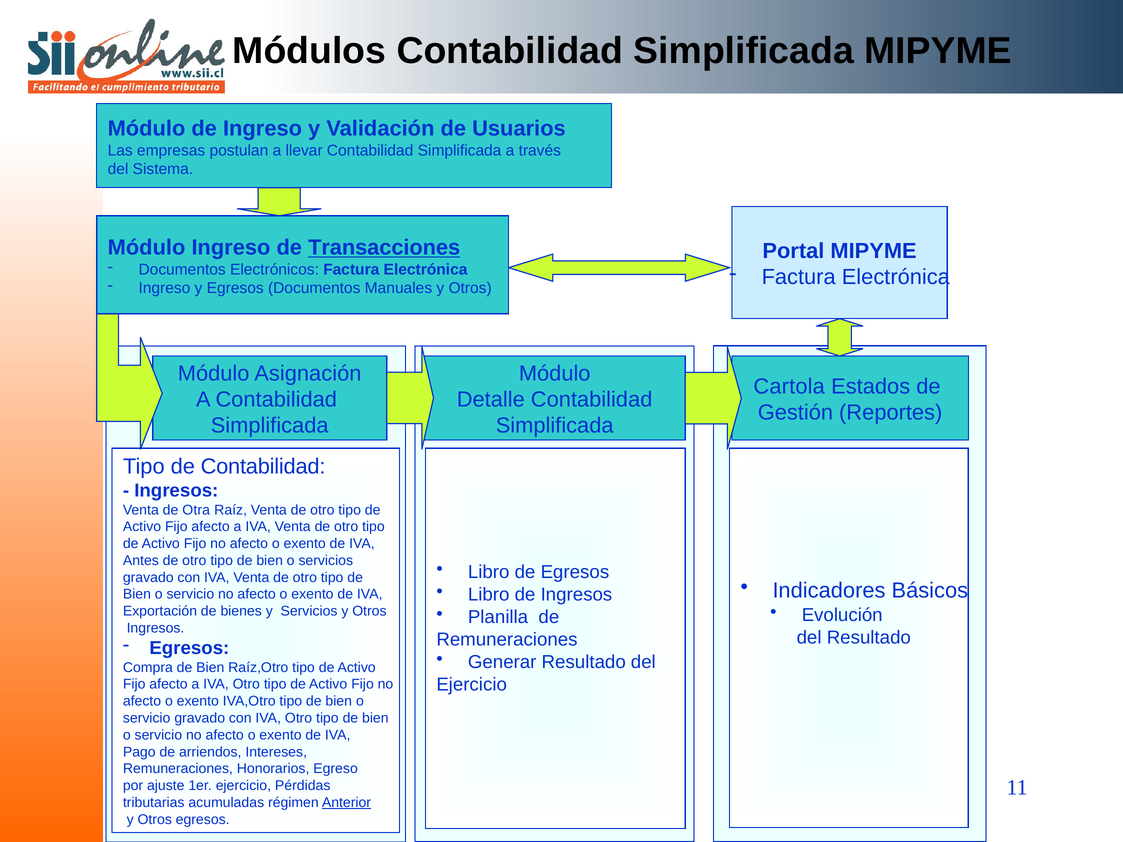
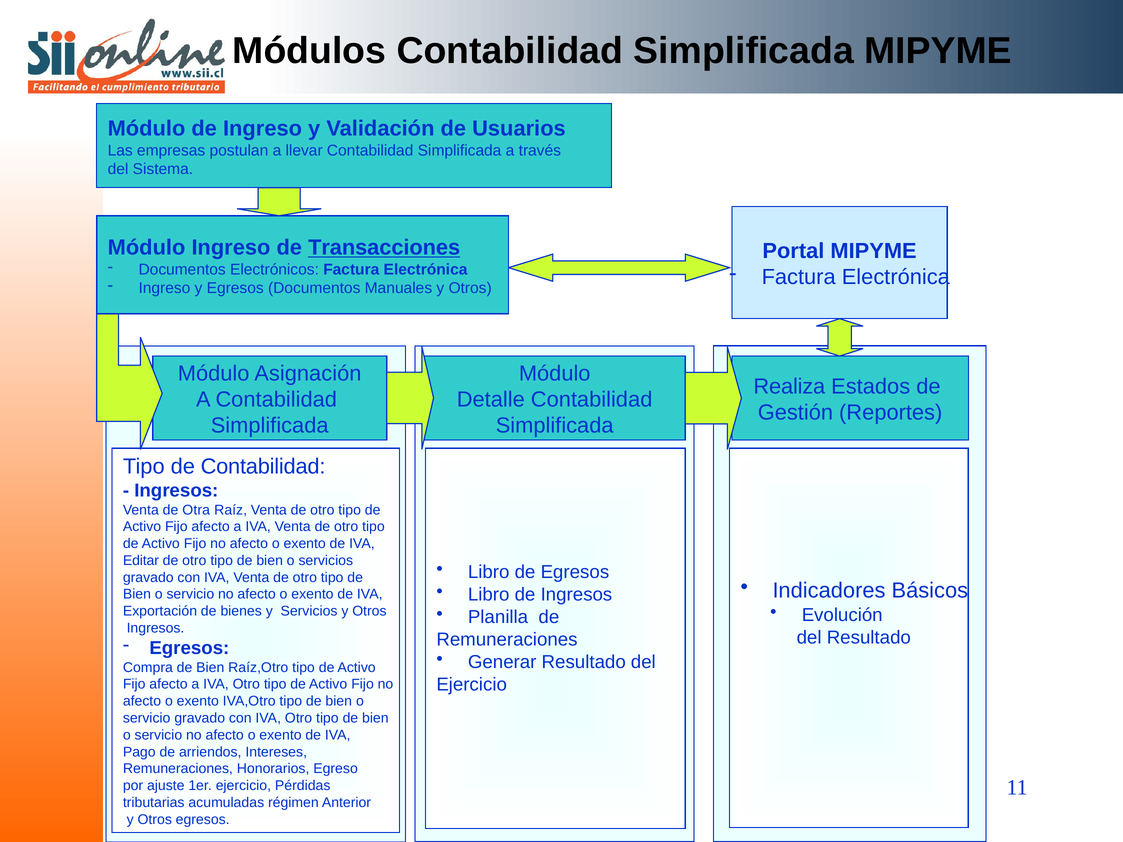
Cartola: Cartola -> Realiza (789, 387)
Antes: Antes -> Editar (141, 561)
Anterior underline: present -> none (346, 803)
